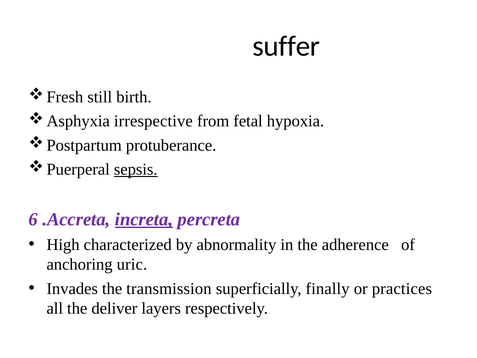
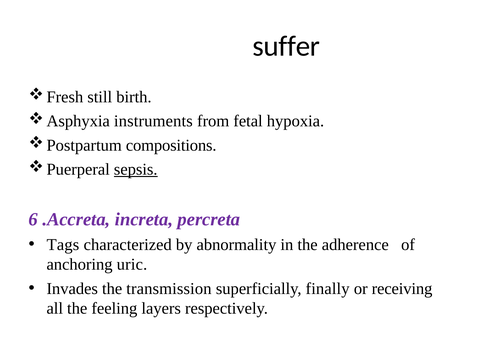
irrespective: irrespective -> instruments (153, 121)
protuberance: protuberance -> compositions (171, 145)
increta underline: present -> none (144, 219)
High: High -> Tags (63, 244)
practices: practices -> receiving (402, 288)
deliver: deliver -> feeling (114, 308)
